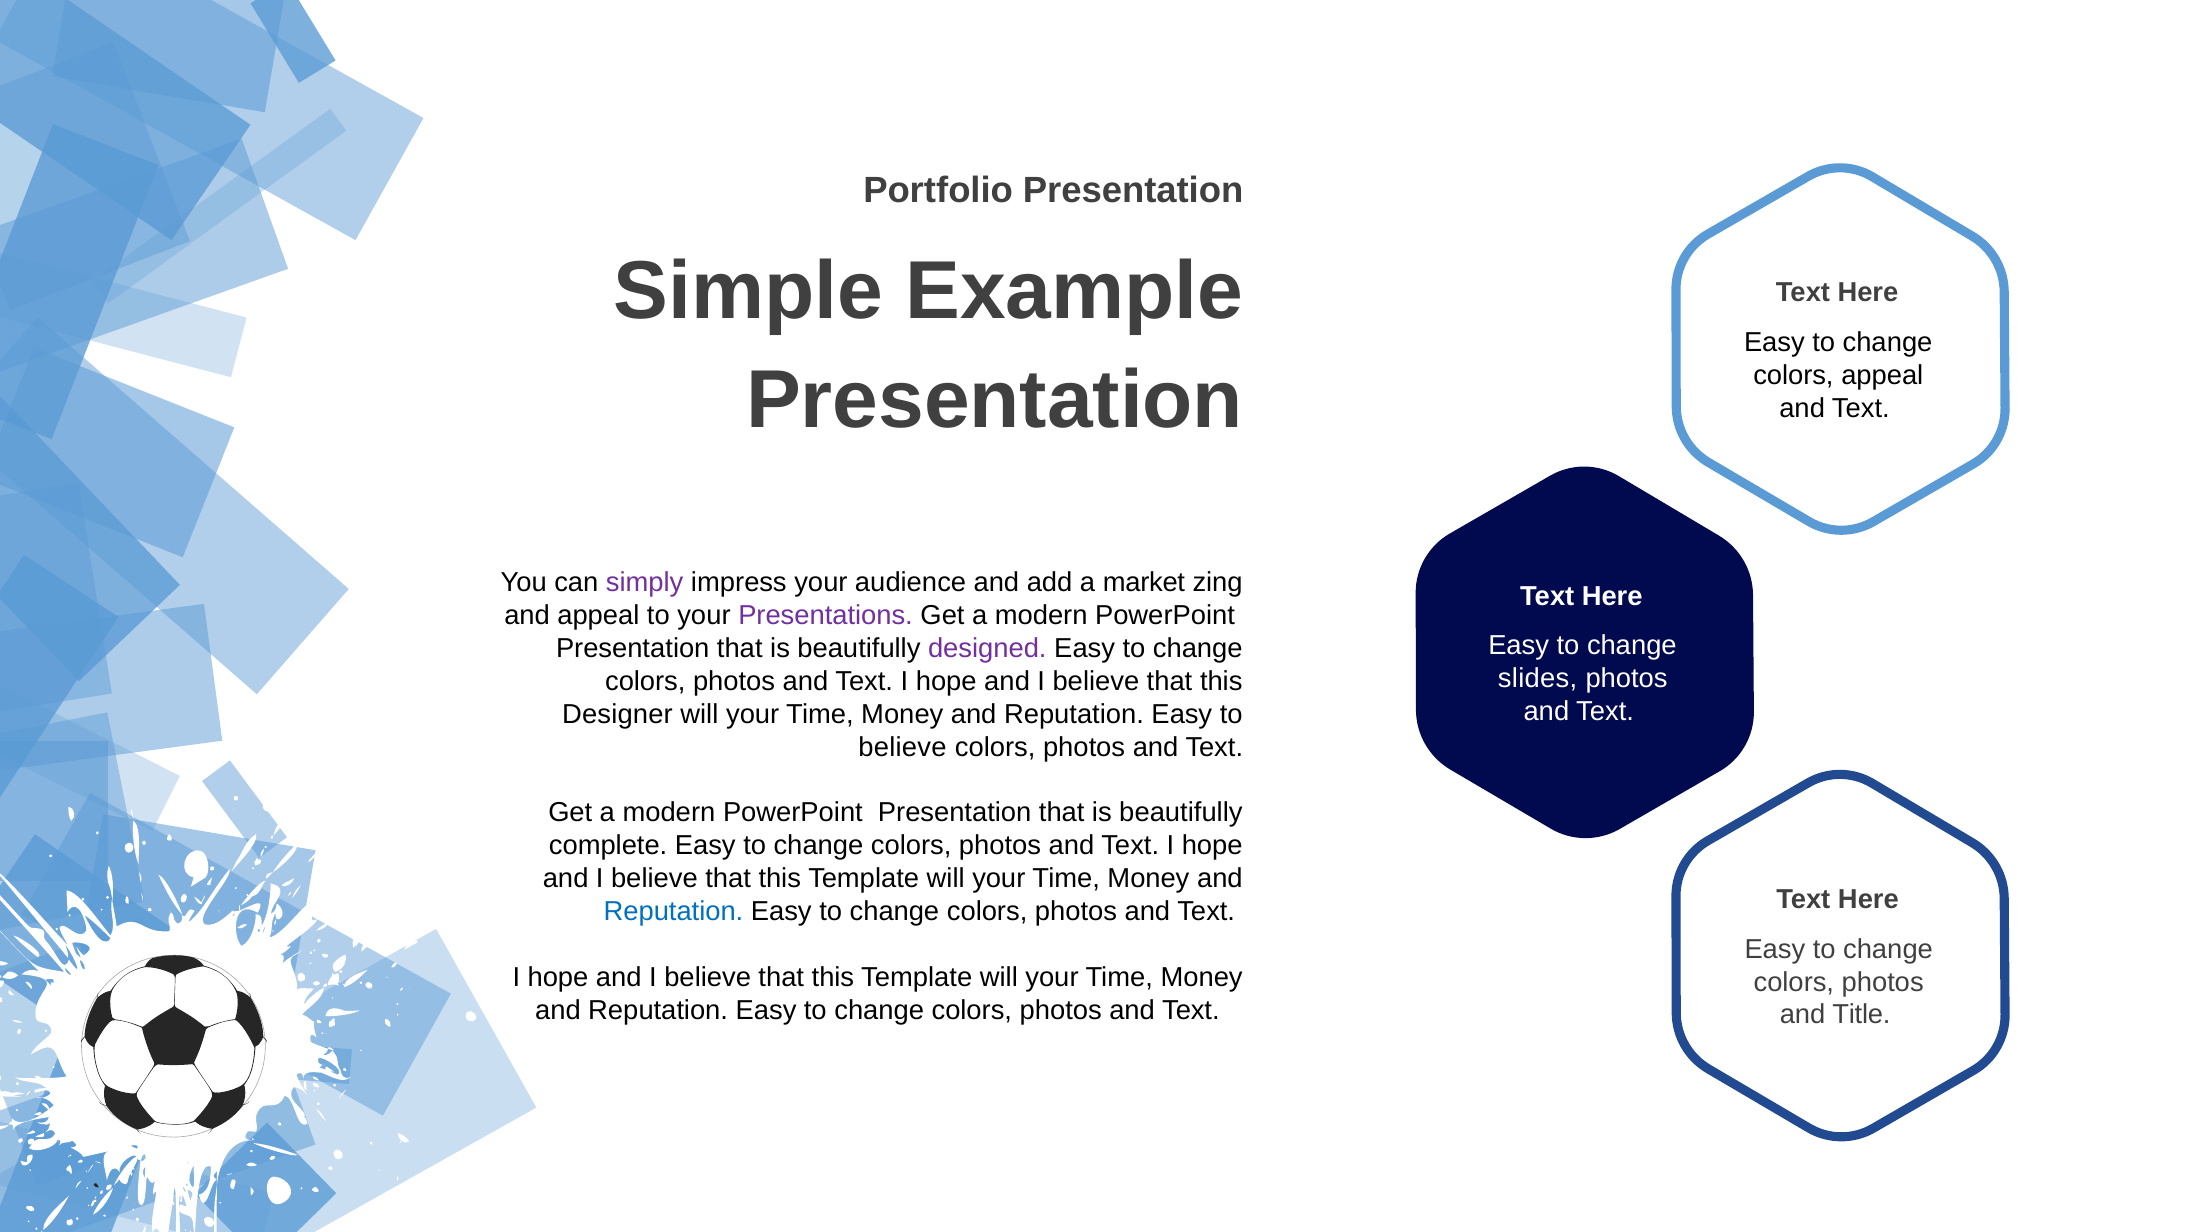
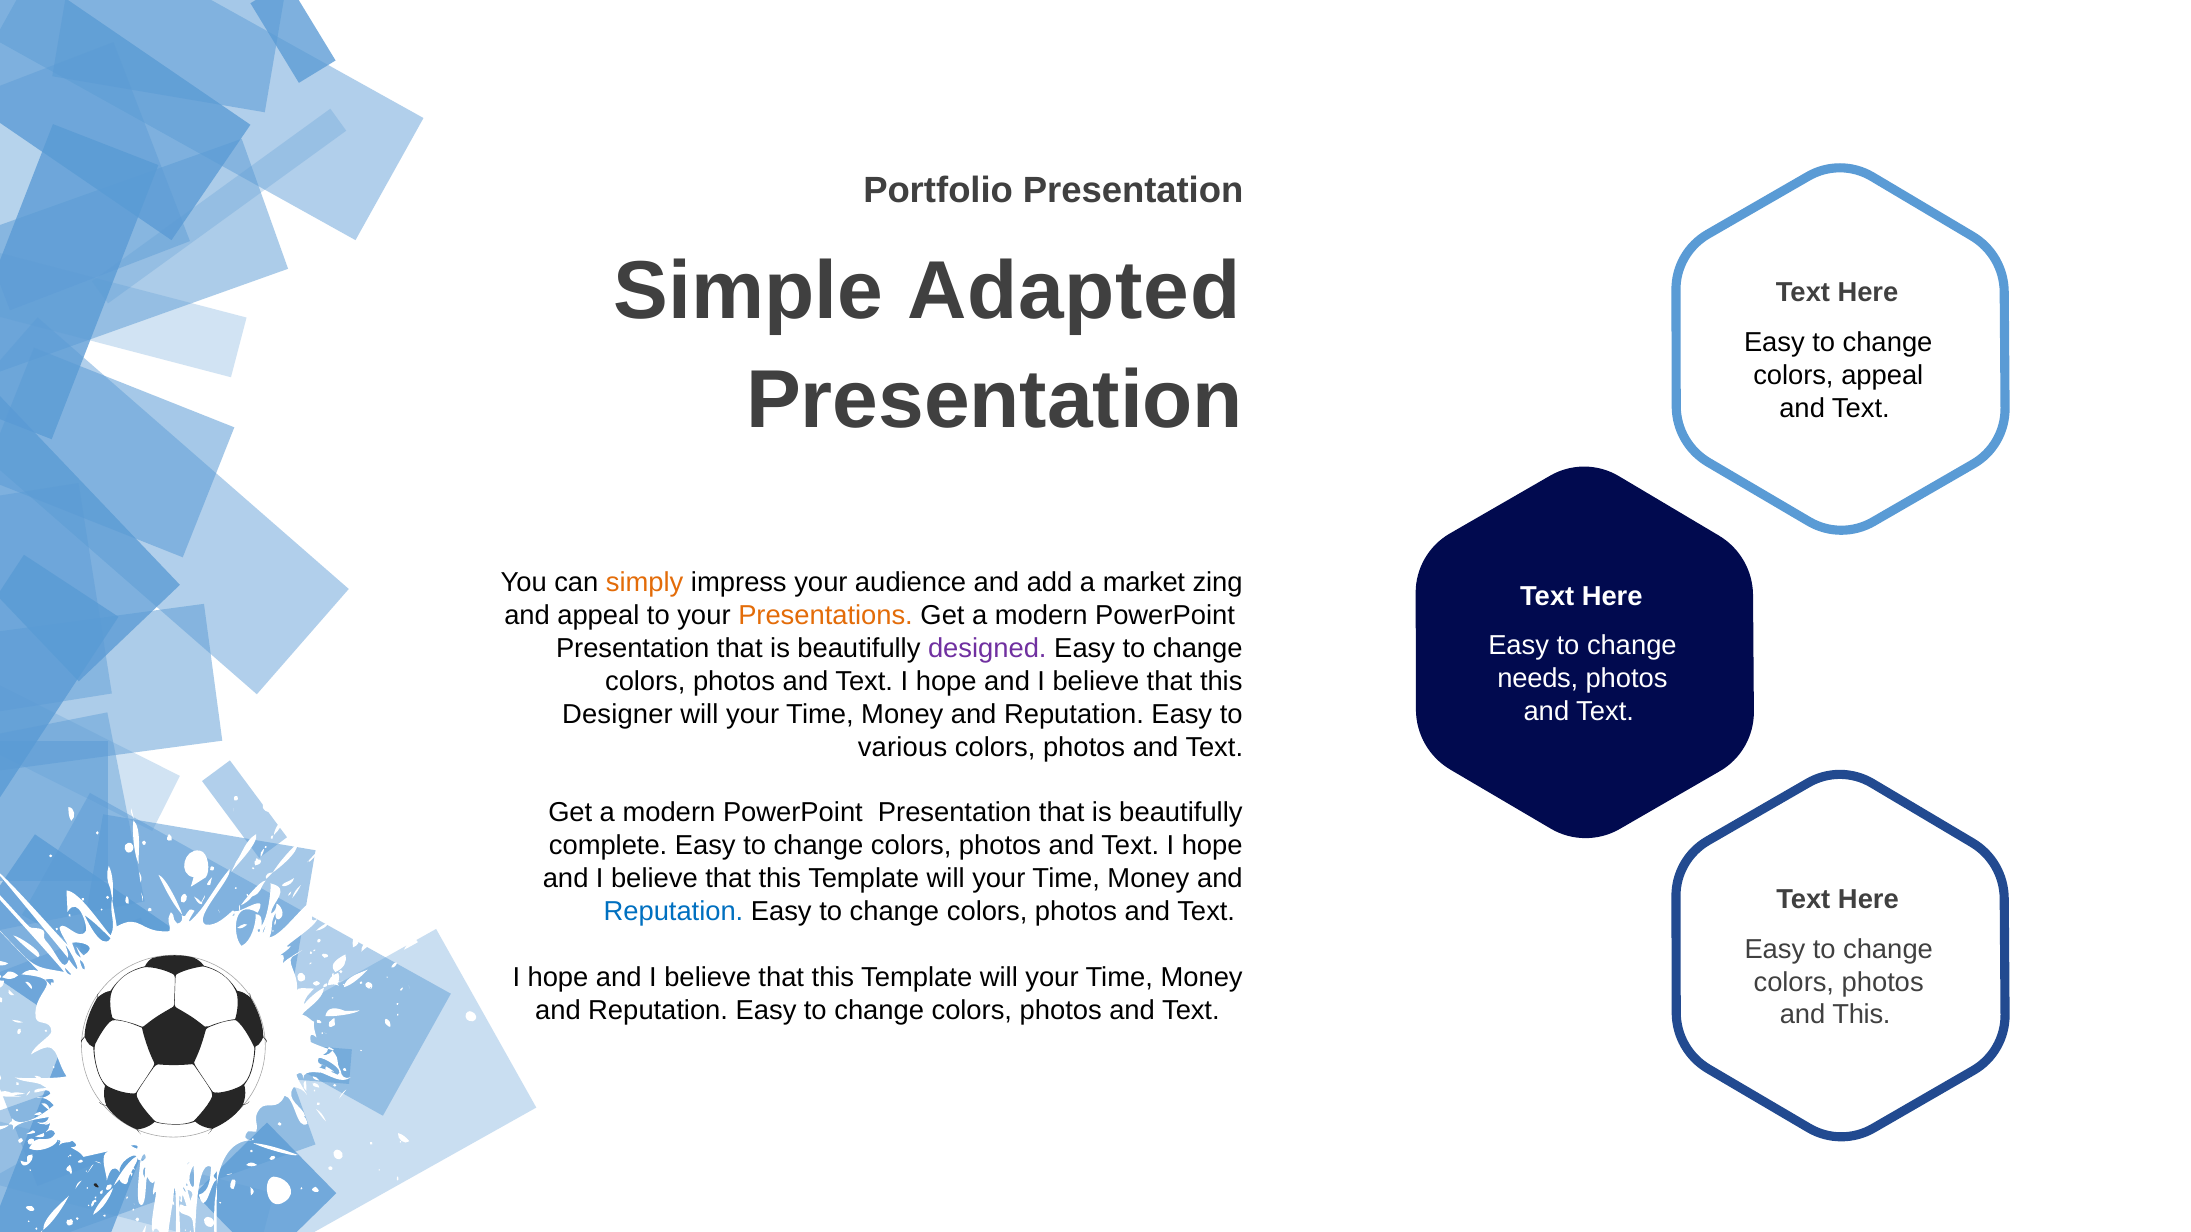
Example: Example -> Adapted (1074, 292)
simply colour: purple -> orange (645, 583)
Presentations colour: purple -> orange (826, 616)
slides: slides -> needs (1538, 679)
believe: believe -> various (903, 747)
and Title: Title -> This (1861, 1015)
